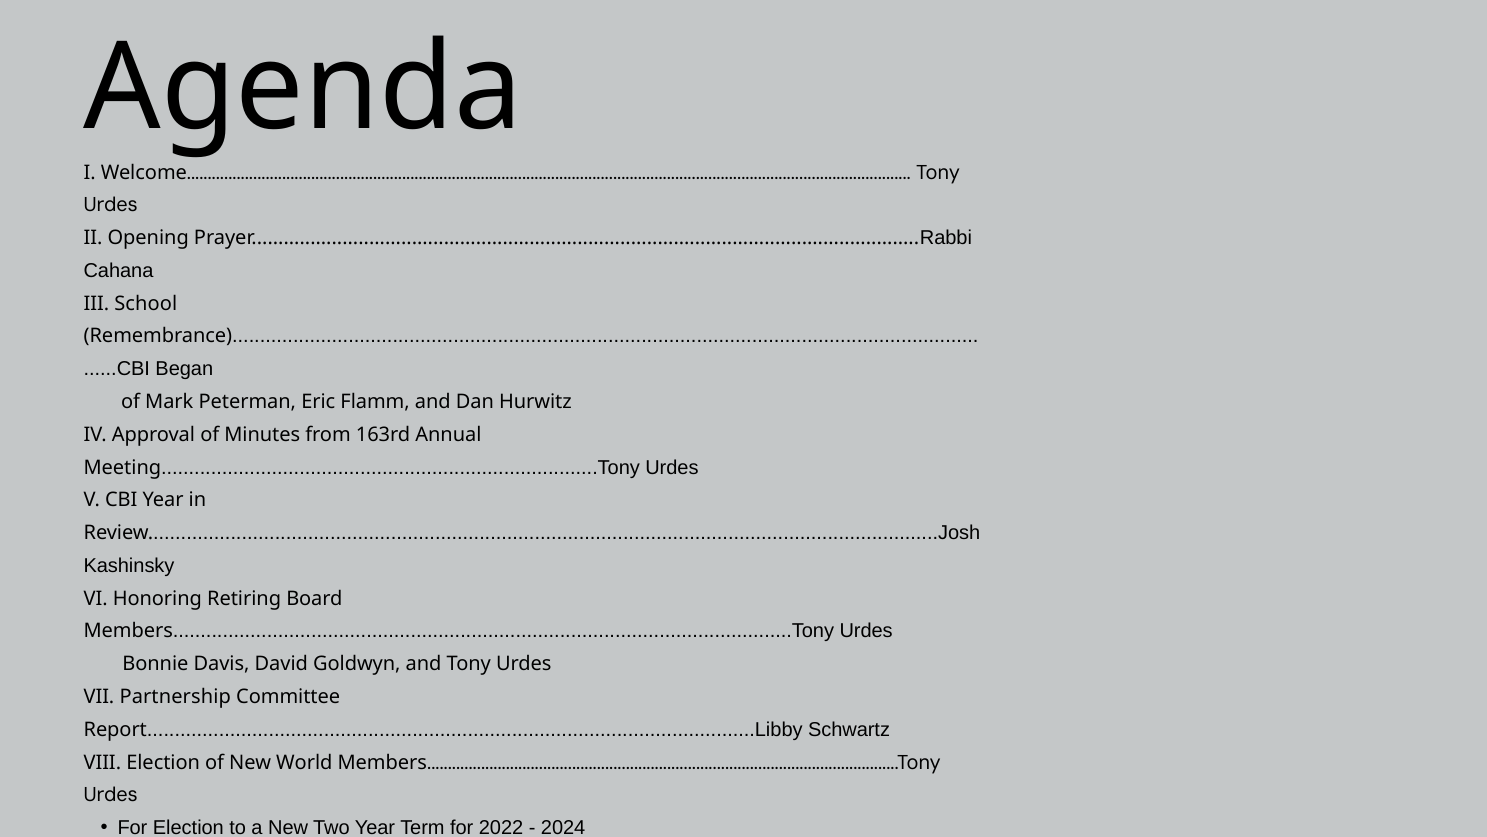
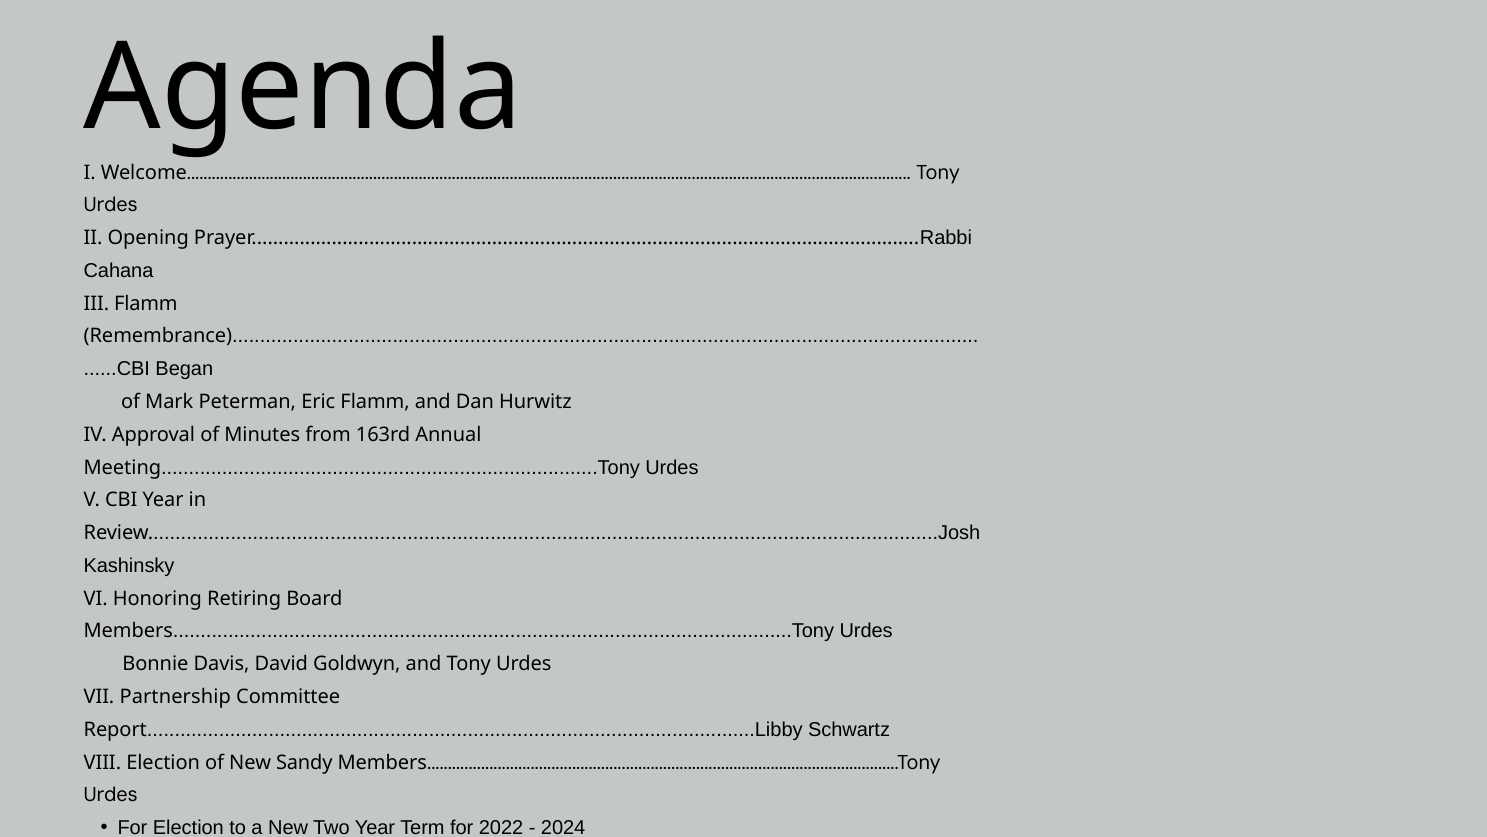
III School: School -> Flamm (146, 303)
New World: World -> Sandy (304, 762)
